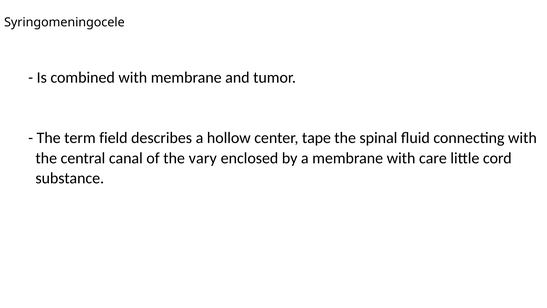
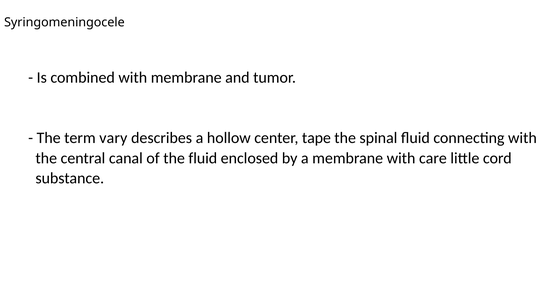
field: field -> vary (113, 138)
the vary: vary -> fluid (203, 158)
